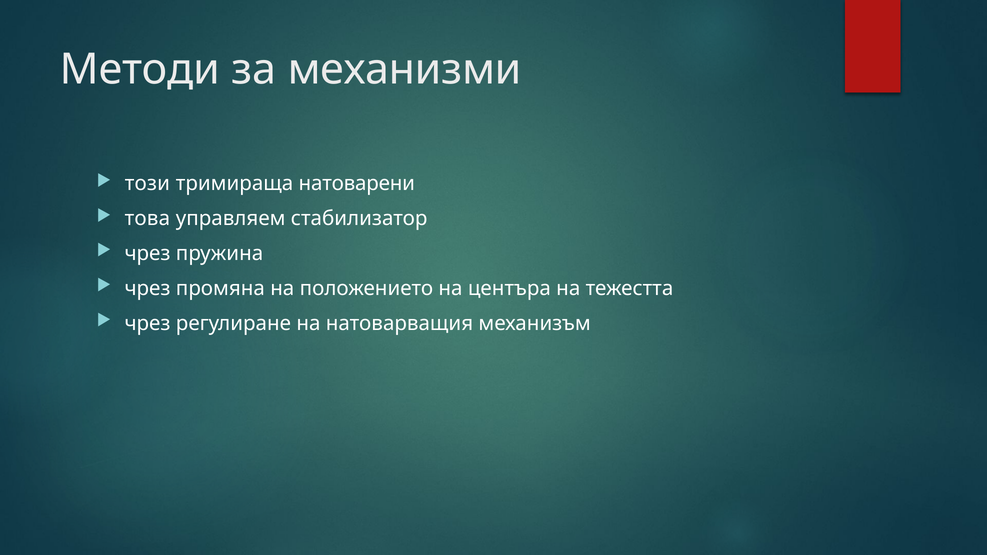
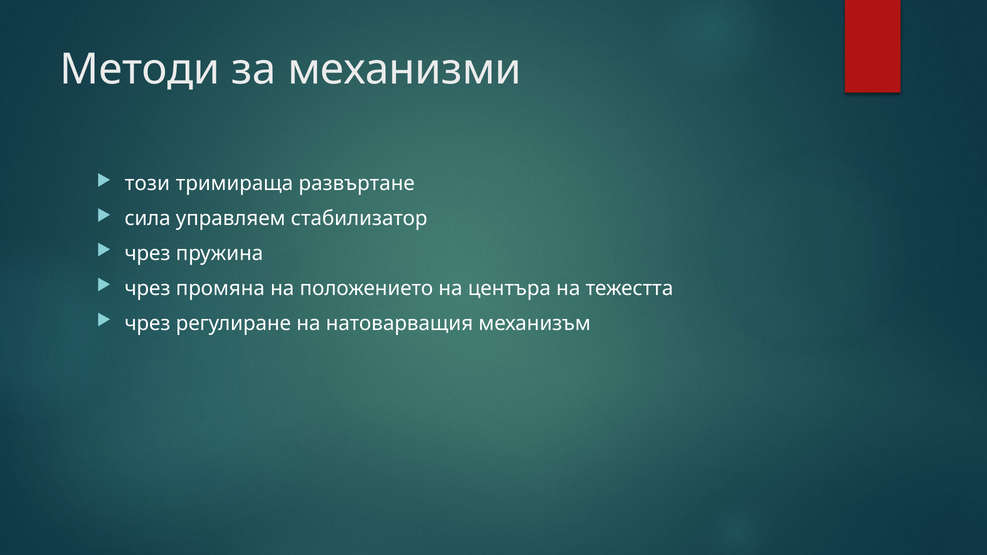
натоварени: натоварени -> развъртане (357, 184)
това: това -> сила (148, 219)
